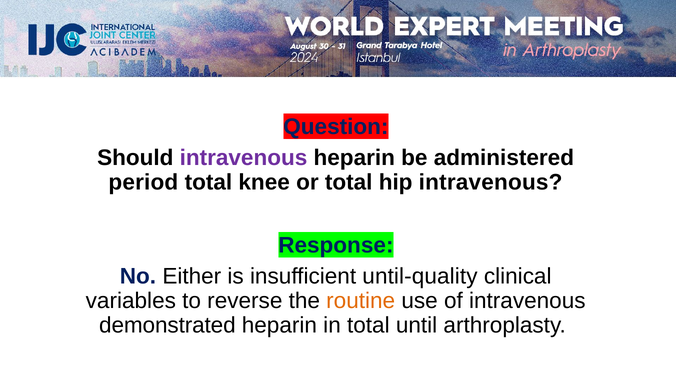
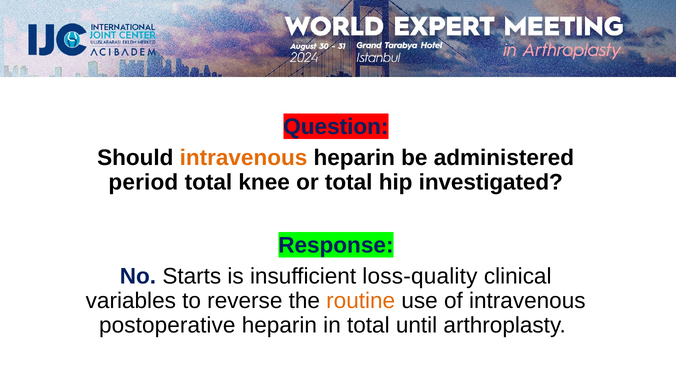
intravenous colour: purple -> orange (243, 158)
hip intravenous: intravenous -> investigated (491, 182)
Either: Either -> Starts (192, 277)
until-quality: until-quality -> loss-quality (420, 277)
demonstrated: demonstrated -> postoperative (167, 325)
